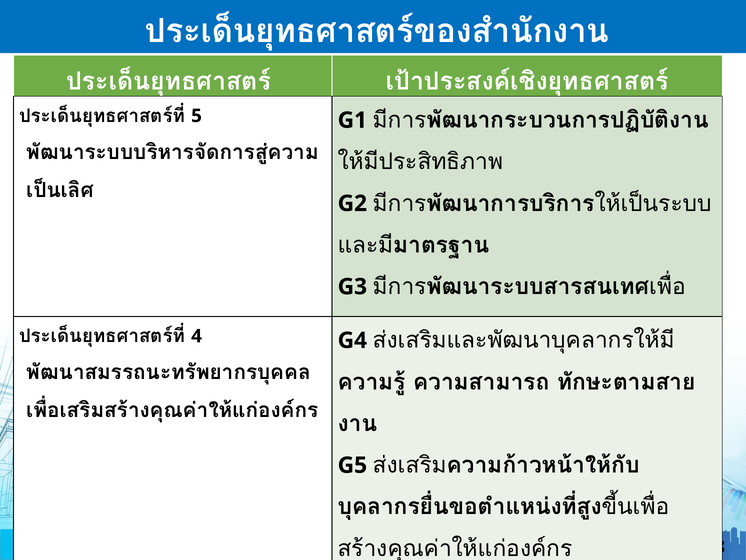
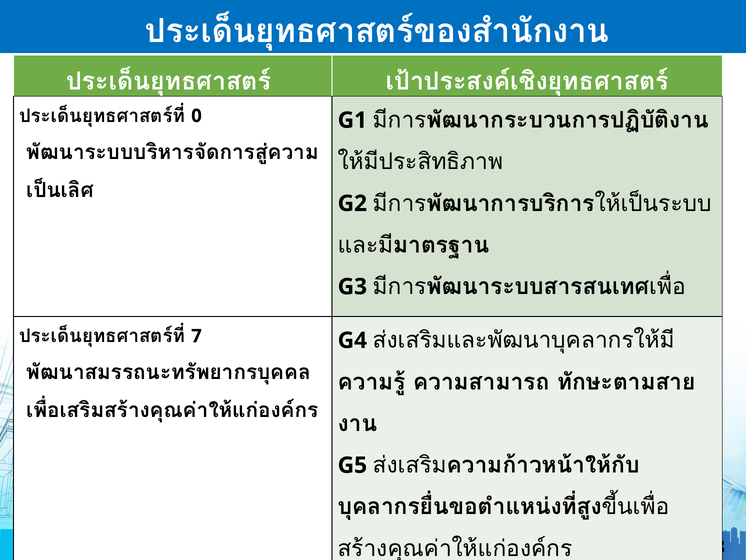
5: 5 -> 0 (197, 116)
4: 4 -> 7 (197, 336)
